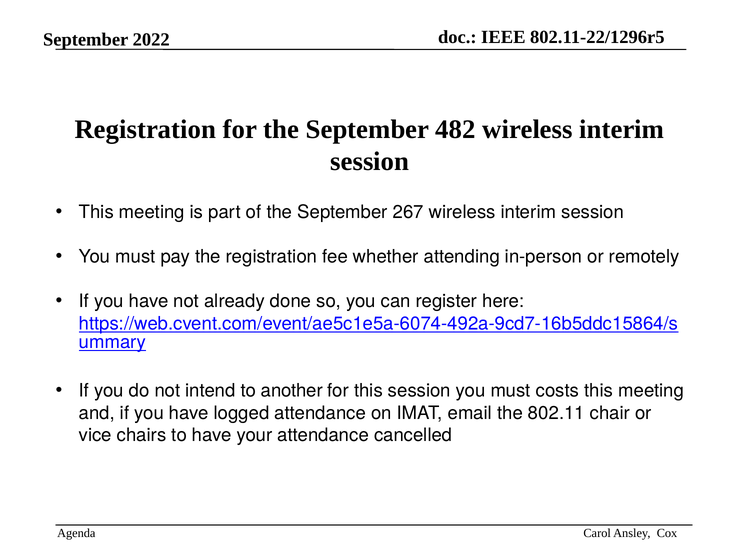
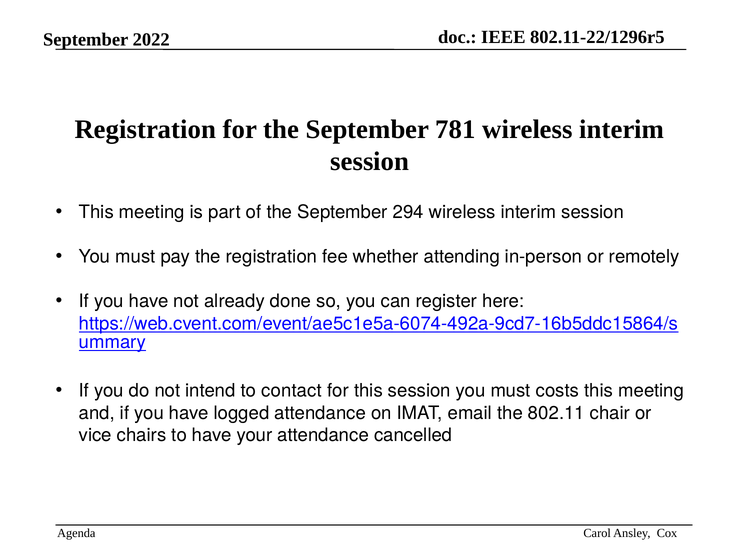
482: 482 -> 781 (456, 130)
267: 267 -> 294 (408, 212)
another: another -> contact (292, 391)
